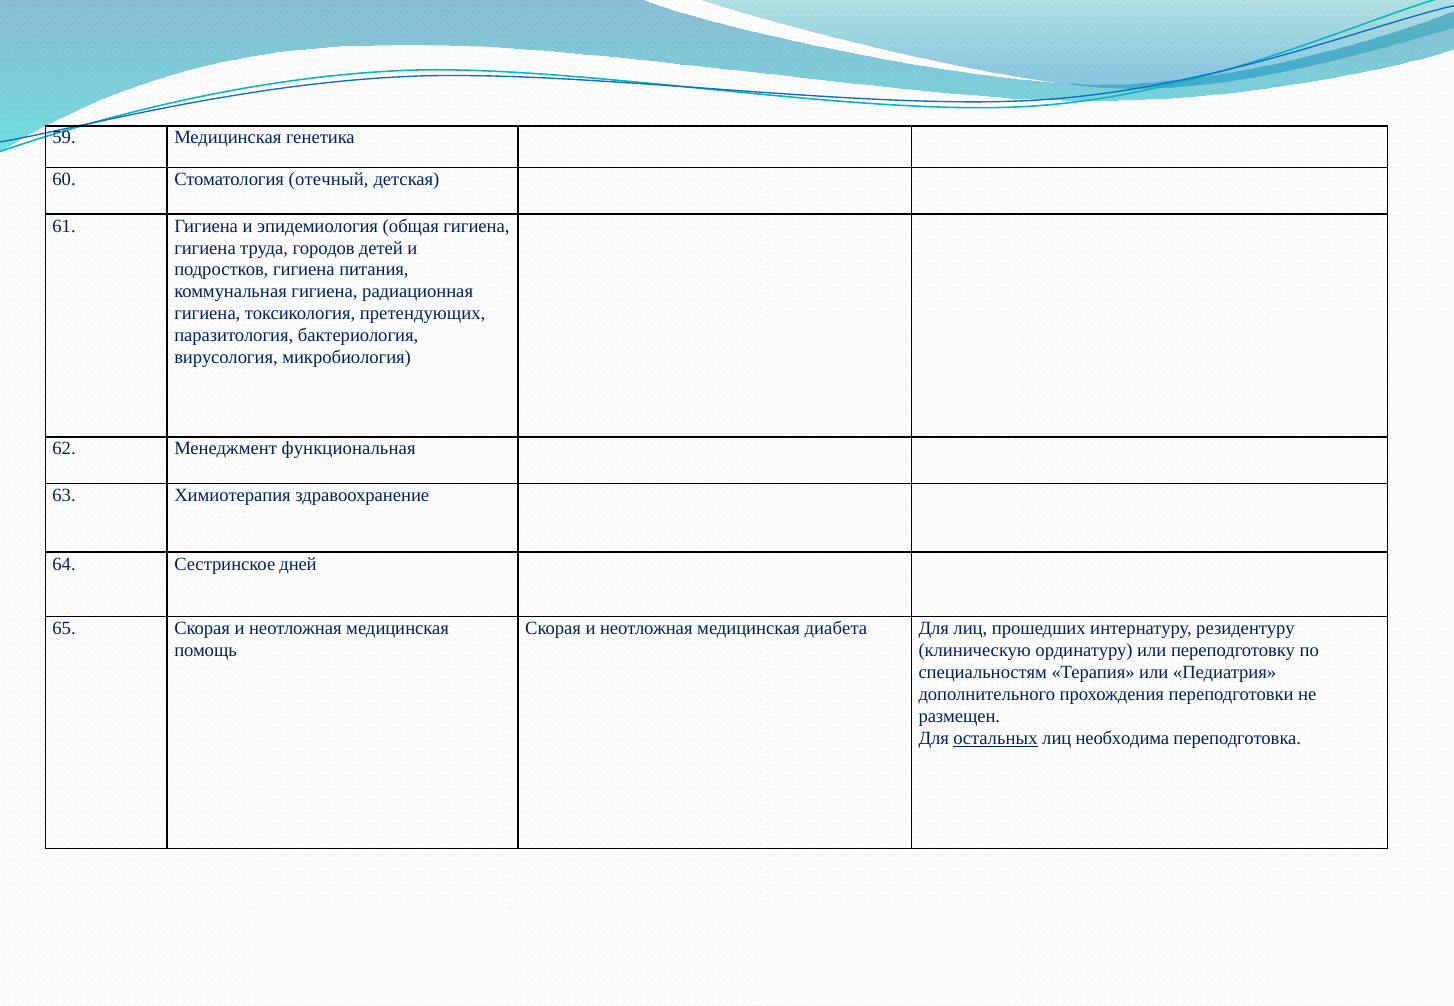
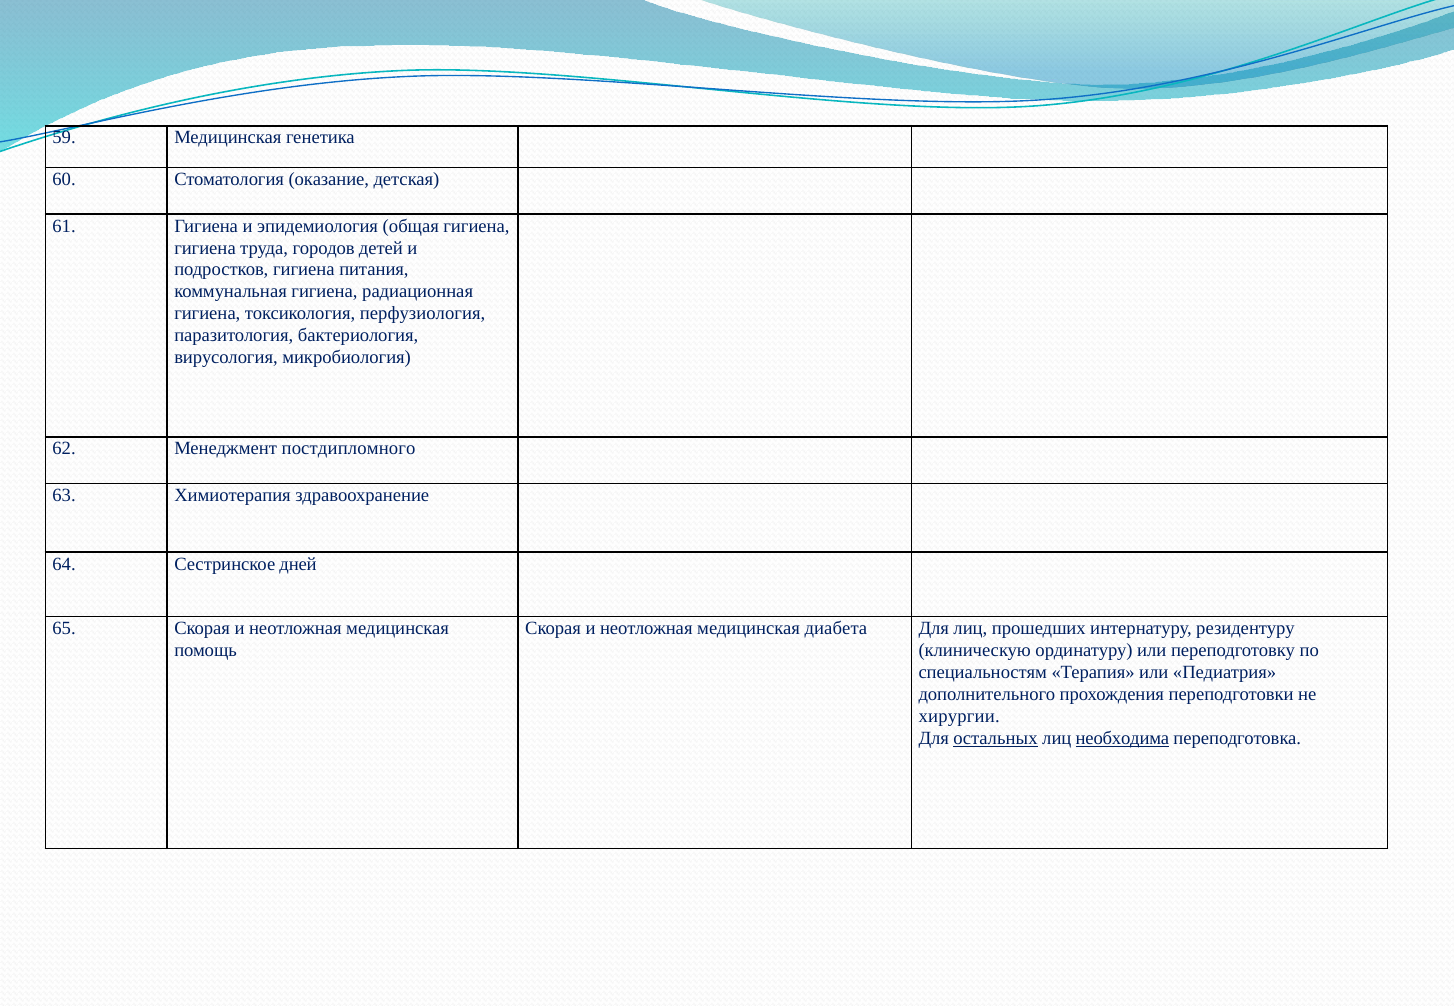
отечный: отечный -> оказание (329, 180)
претендующих: претендующих -> перфузиология (423, 314)
функциональная: функциональная -> постдипломного (349, 449)
размещен: размещен -> хирургии (959, 717)
необходима underline: none -> present (1122, 739)
